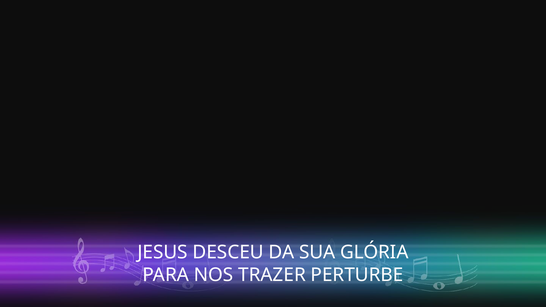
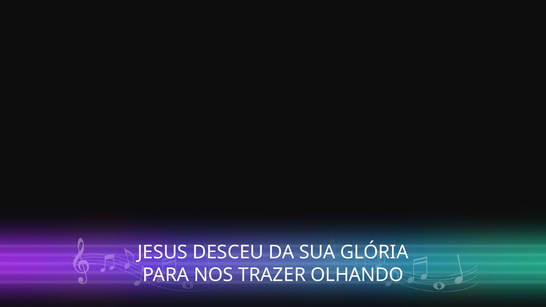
PERTURBE: PERTURBE -> OLHANDO (357, 275)
